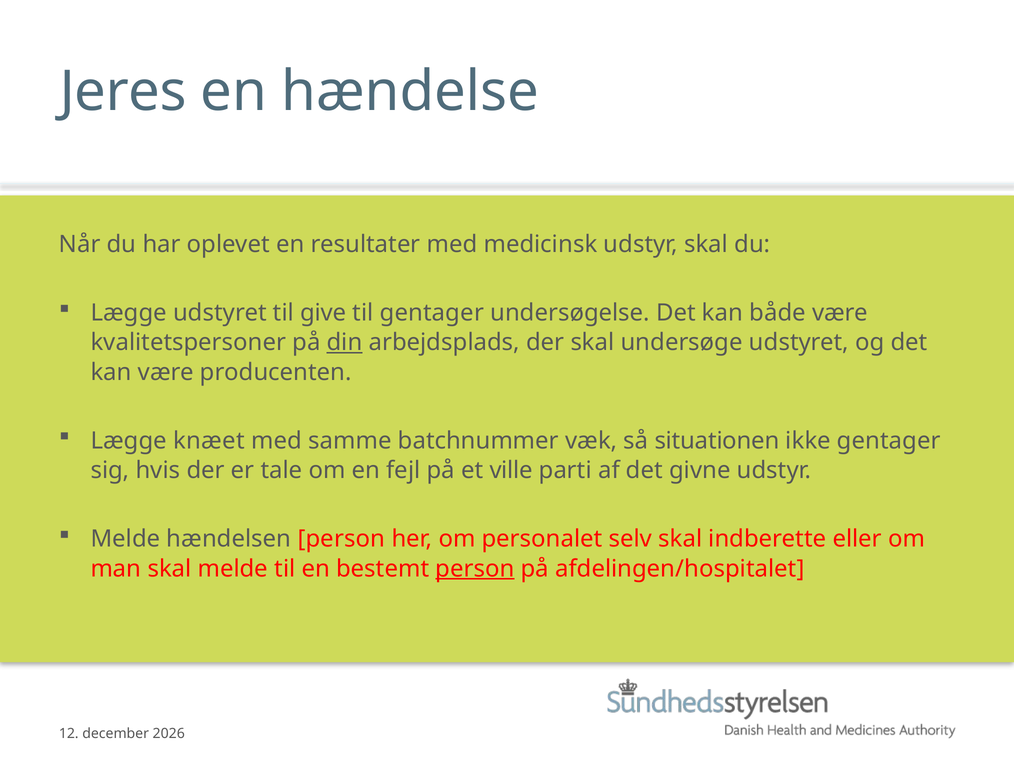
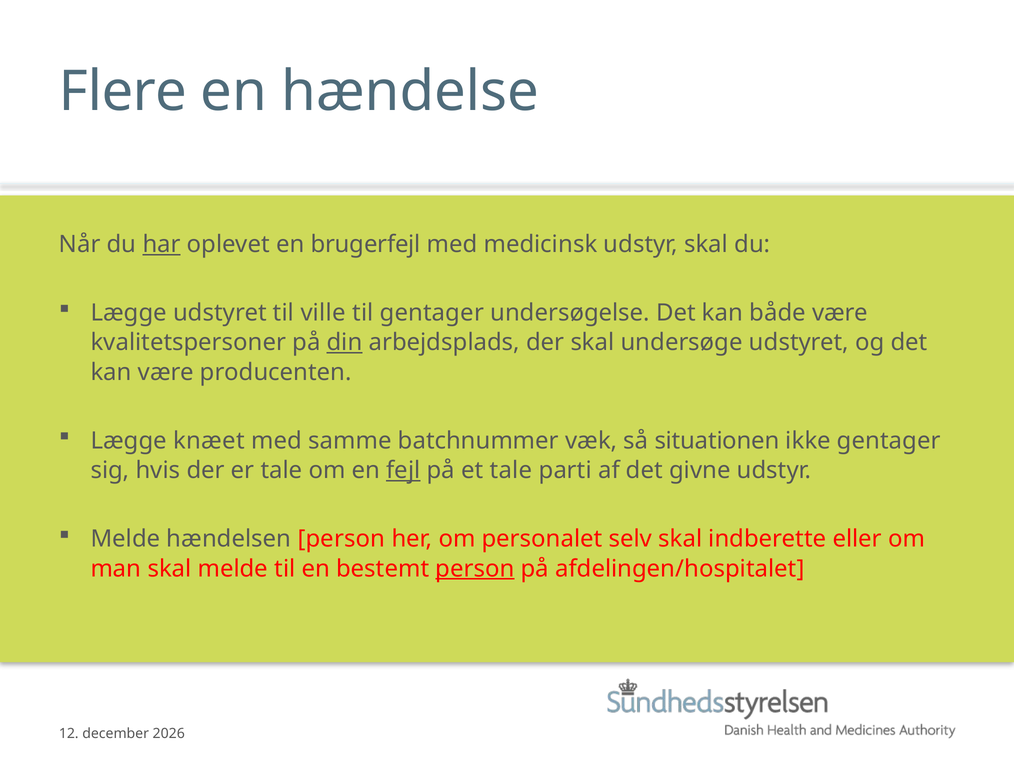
Jeres: Jeres -> Flere (123, 92)
har underline: none -> present (162, 244)
resultater: resultater -> brugerfejl (366, 244)
give: give -> ville (323, 313)
fejl underline: none -> present (403, 471)
et ville: ville -> tale (511, 471)
